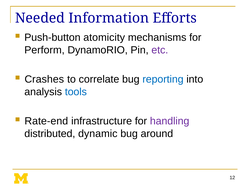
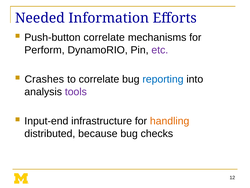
Push-button atomicity: atomicity -> correlate (104, 37)
tools colour: blue -> purple (76, 92)
Rate-end: Rate-end -> Input-end (46, 121)
handling colour: purple -> orange (170, 121)
dynamic: dynamic -> because (98, 133)
around: around -> checks (157, 133)
